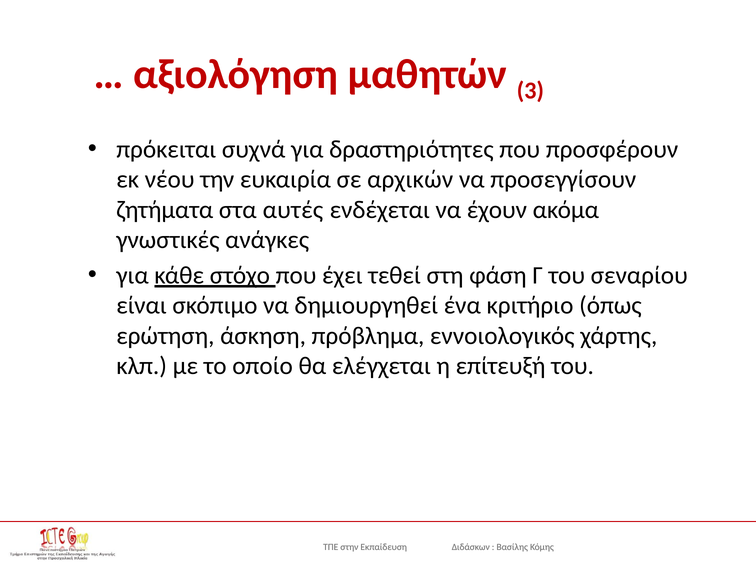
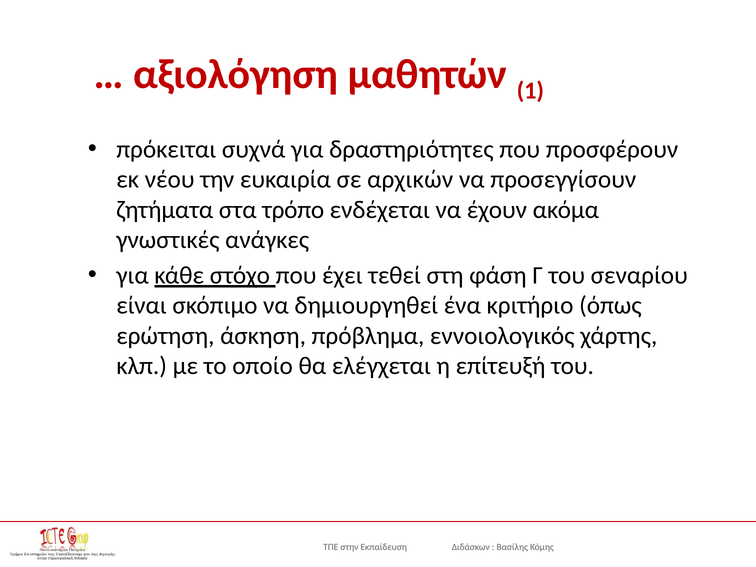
3: 3 -> 1 (530, 91)
αυτές: αυτές -> τρόπο (293, 210)
